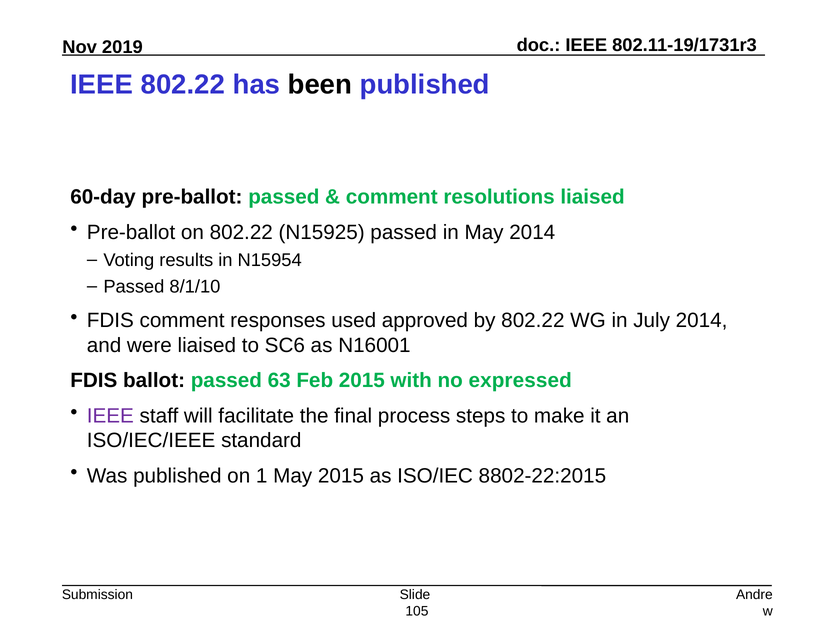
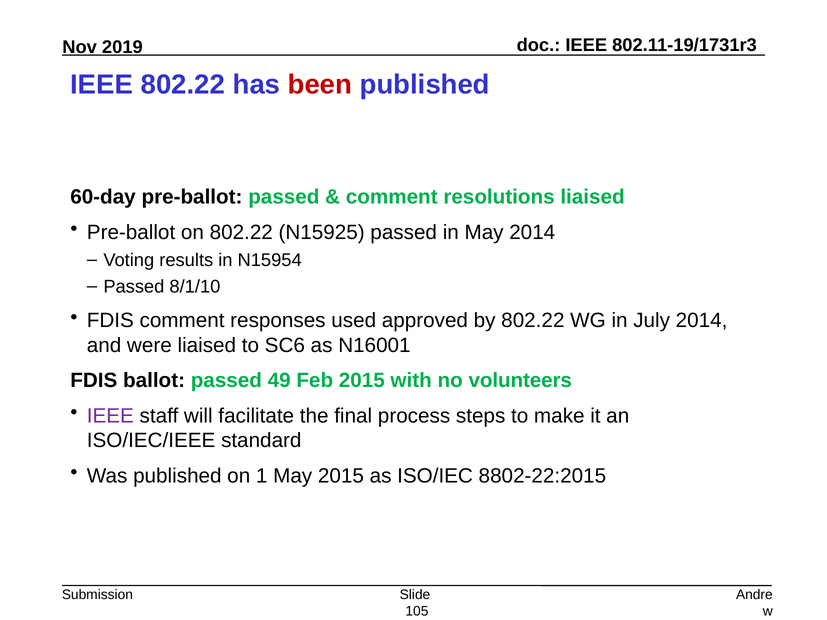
been colour: black -> red (320, 85)
63: 63 -> 49 (279, 381)
expressed: expressed -> volunteers (520, 381)
